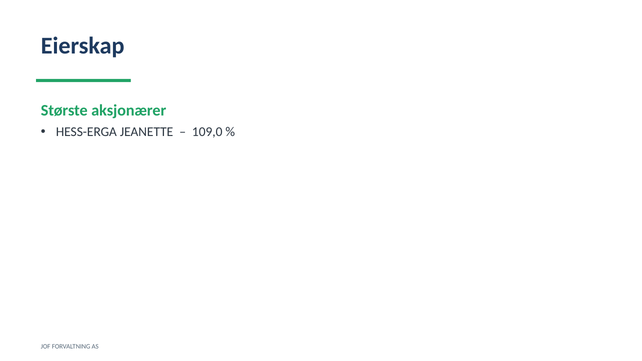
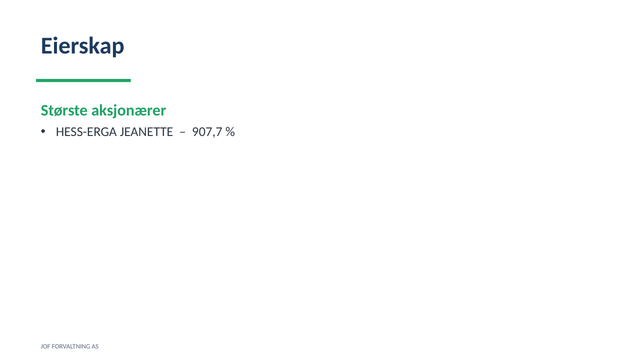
109,0: 109,0 -> 907,7 (207, 132)
